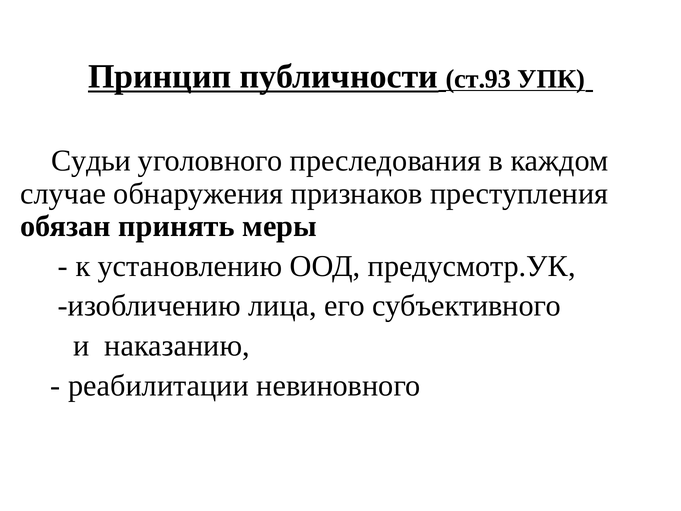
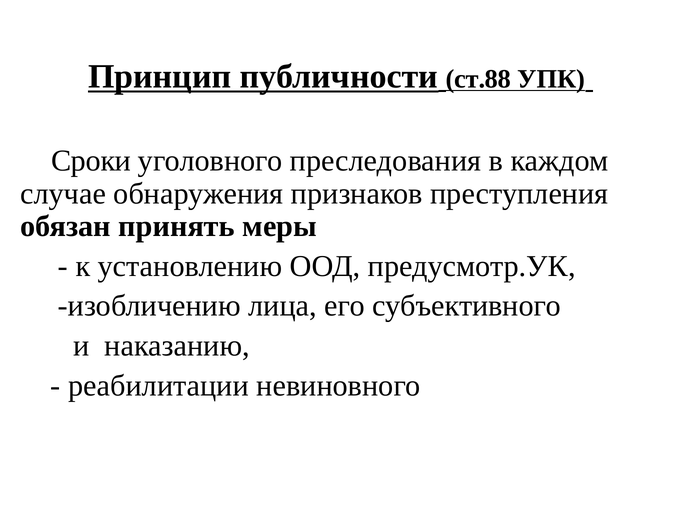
ст.93: ст.93 -> ст.88 (478, 79)
Судьи: Судьи -> Сроки (91, 161)
